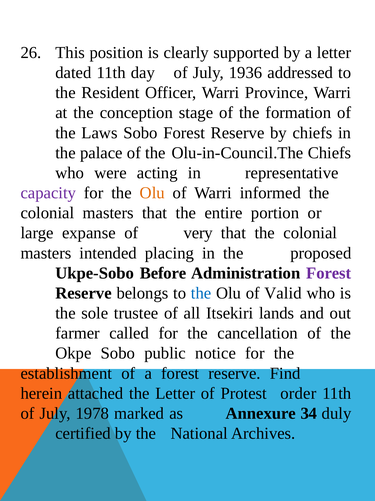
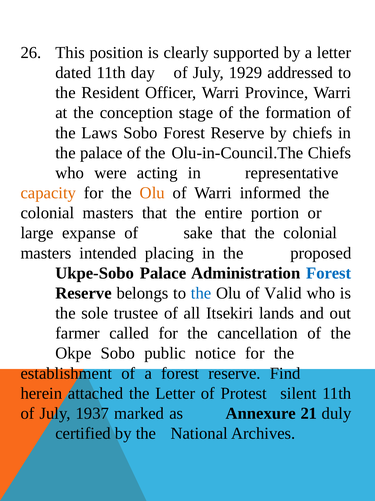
1936: 1936 -> 1929 (246, 73)
capacity colour: purple -> orange (48, 193)
very: very -> sake (198, 233)
Ukpe-Sobo Before: Before -> Palace (163, 273)
Forest colour: purple -> blue (329, 273)
order: order -> silent (298, 393)
1978: 1978 -> 1937 (92, 413)
34: 34 -> 21 (309, 413)
